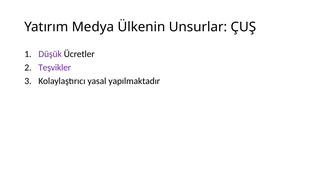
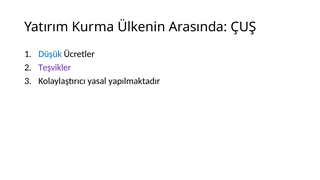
Medya: Medya -> Kurma (93, 27)
Unsurlar: Unsurlar -> Arasında (198, 27)
Düşük colour: purple -> blue (50, 54)
